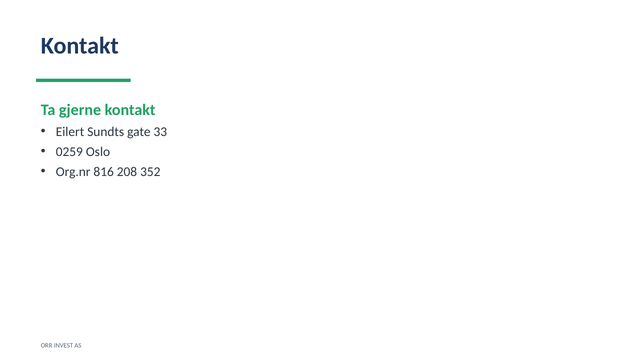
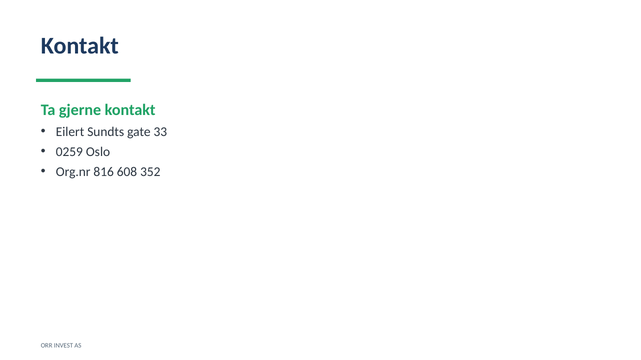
208: 208 -> 608 (127, 172)
